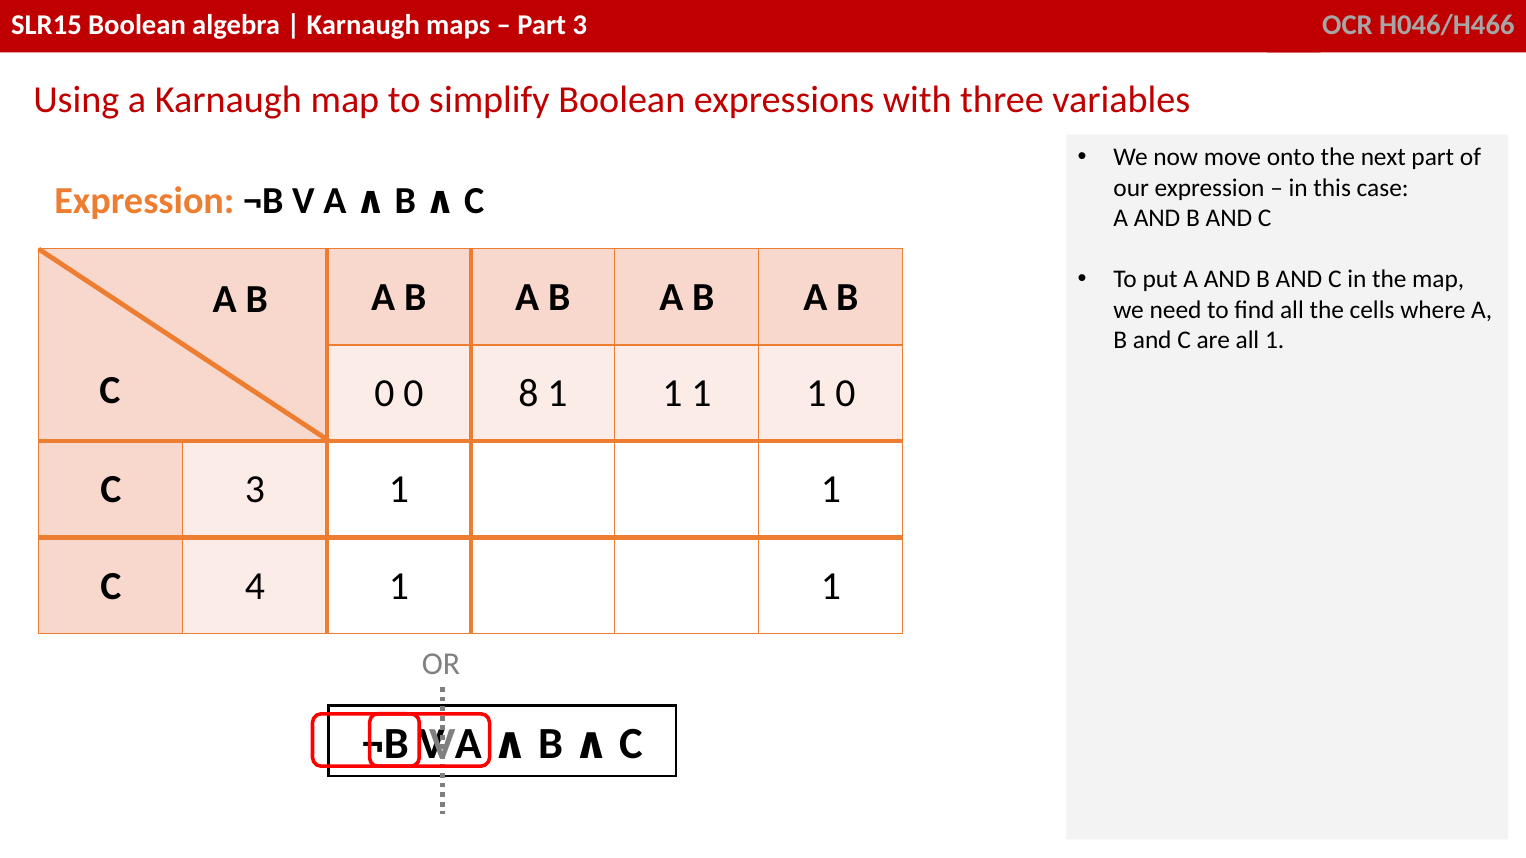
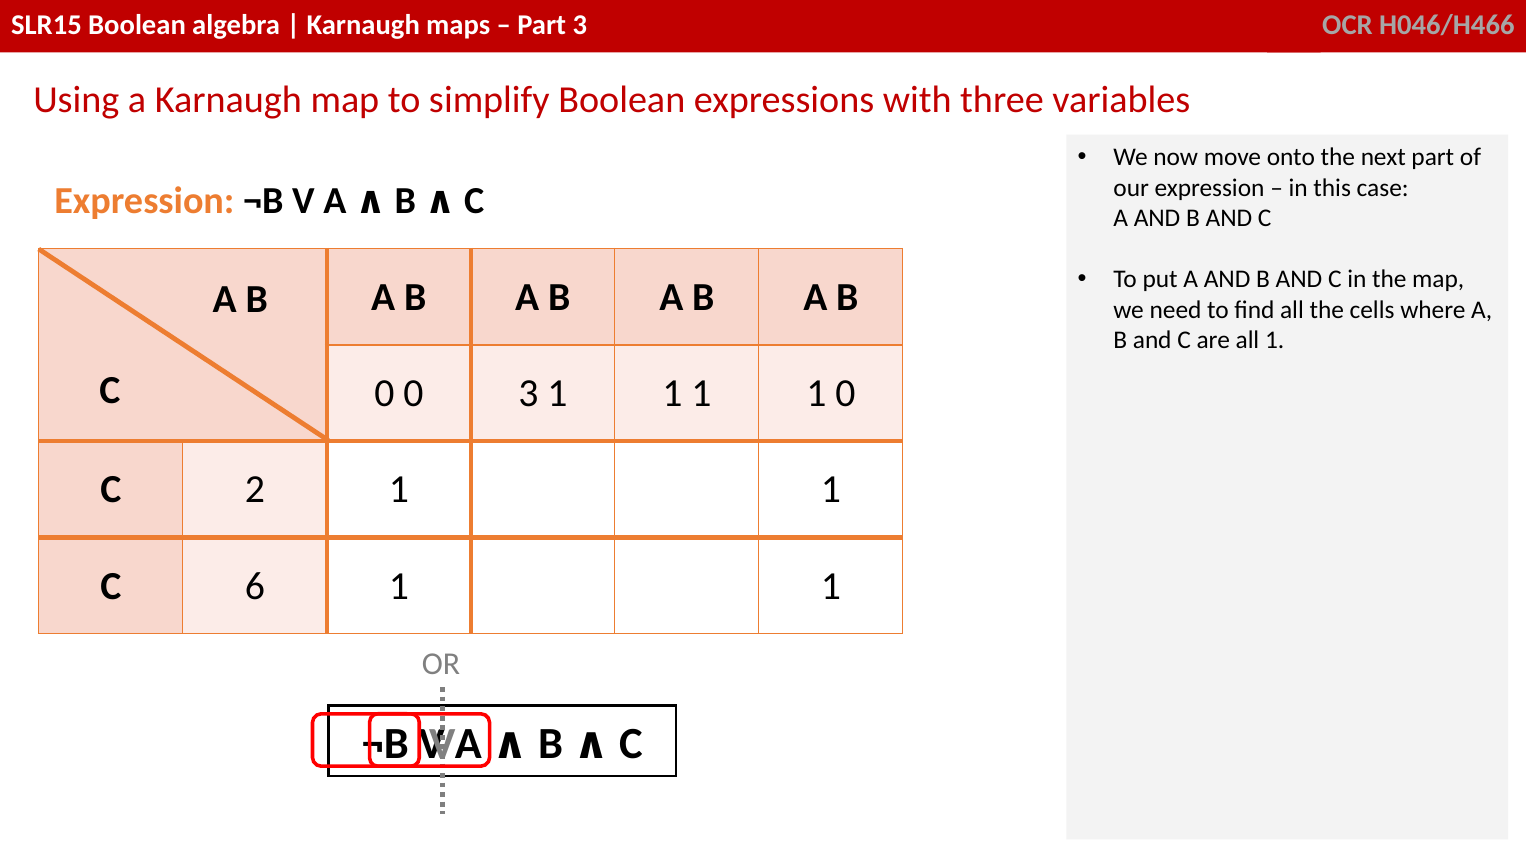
0 8: 8 -> 3 (528, 394)
C 3: 3 -> 2 (255, 490)
4: 4 -> 6 (255, 586)
